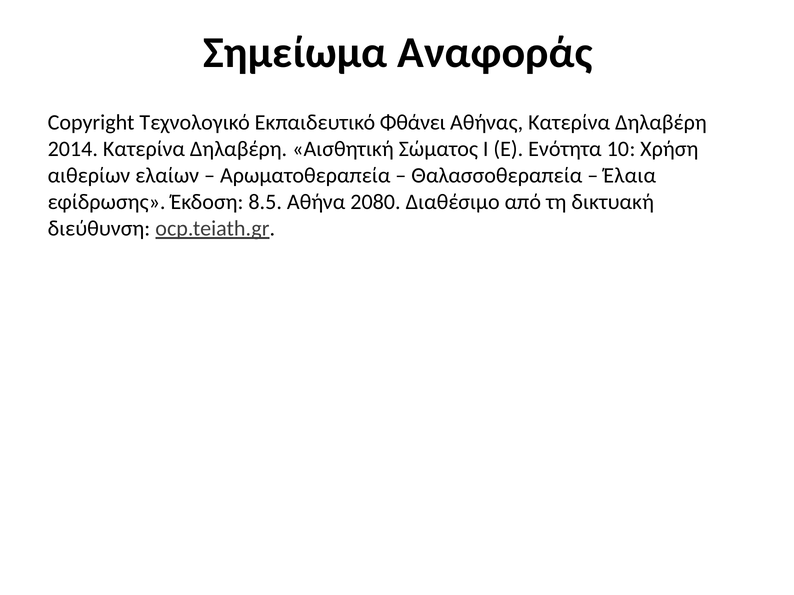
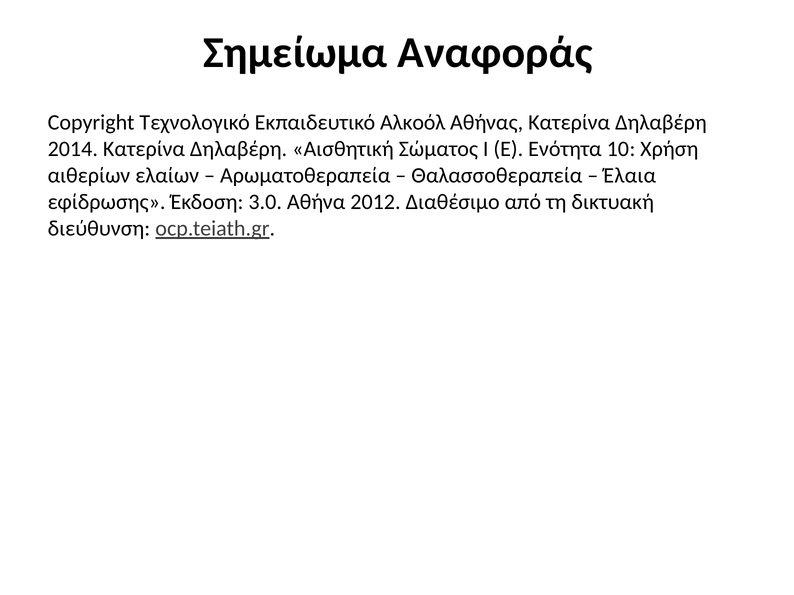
Φθάνει: Φθάνει -> Αλκοόλ (413, 123)
8.5: 8.5 -> 3.0 (265, 202)
2080: 2080 -> 2012 (375, 202)
